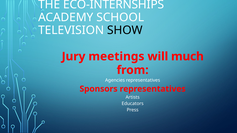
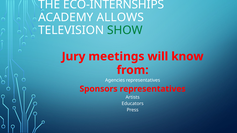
SCHOOL: SCHOOL -> ALLOWS (120, 17)
SHOW colour: black -> green (125, 30)
much: much -> know (187, 57)
